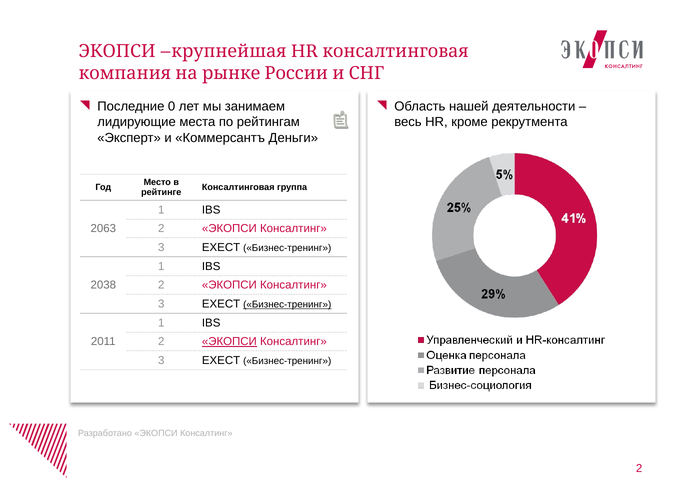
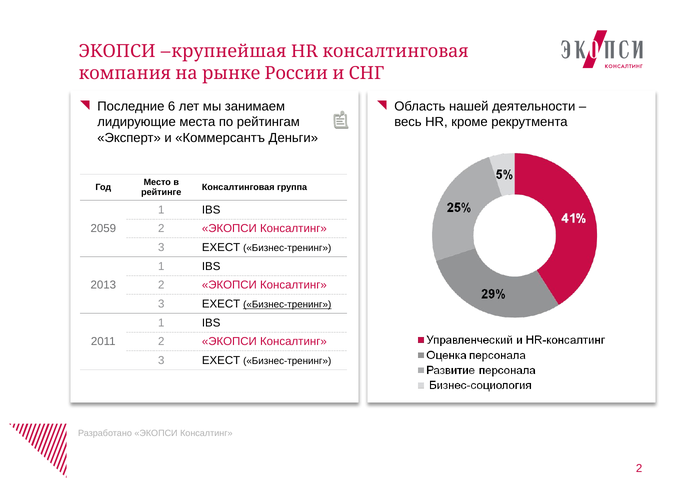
0: 0 -> 6 (172, 106)
2063: 2063 -> 2059 (103, 228)
2038: 2038 -> 2013 (103, 285)
ЭКОПСИ underline: present -> none (229, 341)
